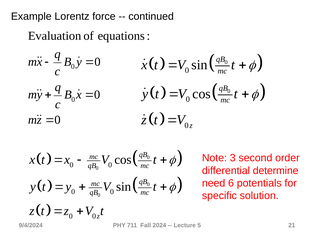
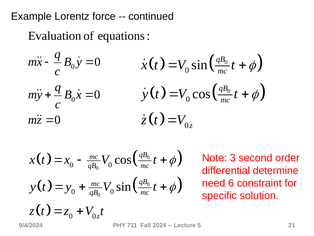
potentials: potentials -> constraint (259, 183)
